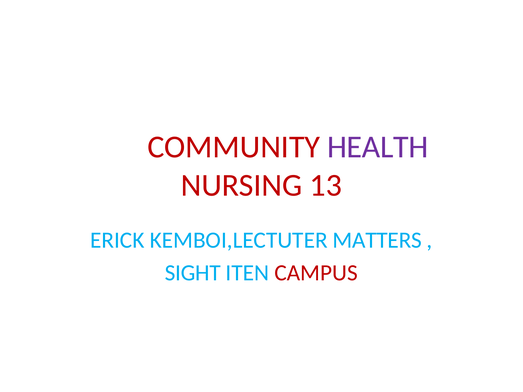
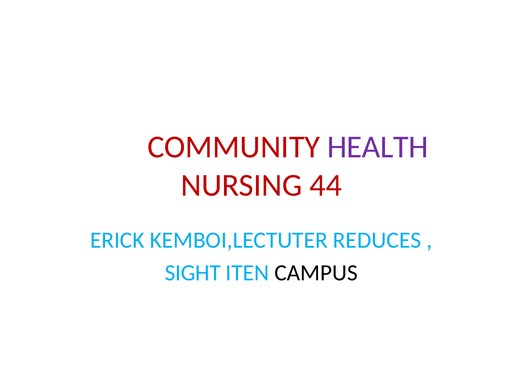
13: 13 -> 44 (326, 185)
MATTERS: MATTERS -> REDUCES (377, 240)
CAMPUS colour: red -> black (316, 273)
